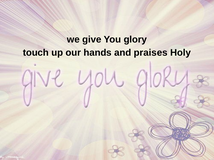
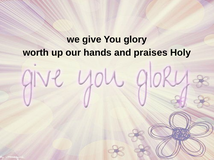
touch: touch -> worth (36, 53)
